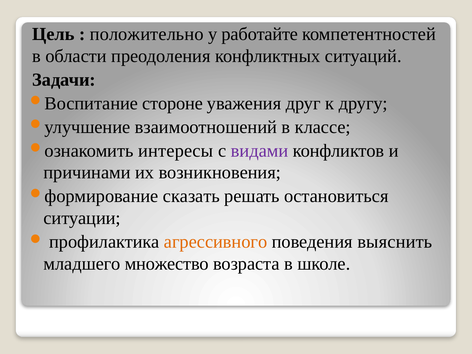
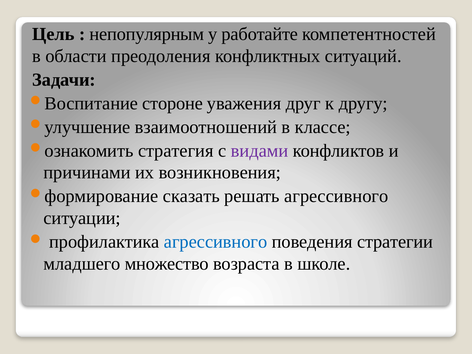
положительно: положительно -> непопулярным (147, 34)
интересы: интересы -> стратегия (176, 151)
решать остановиться: остановиться -> агрессивного (336, 196)
агрессивного colour: orange -> blue (216, 242)
выяснить: выяснить -> стратегии (395, 242)
